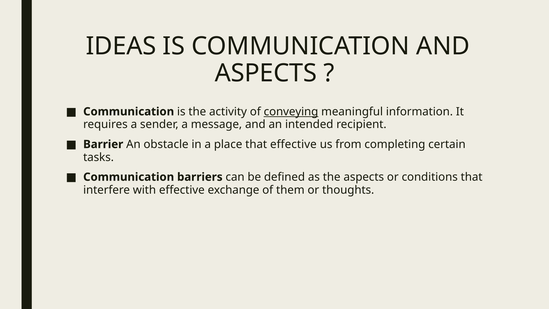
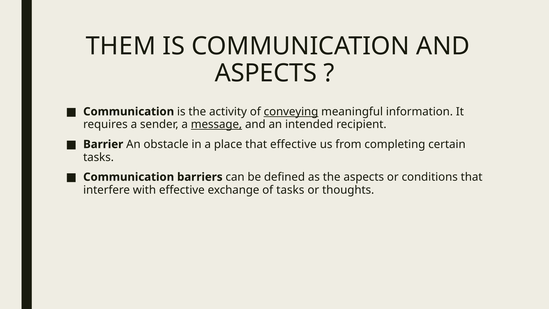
IDEAS: IDEAS -> THEM (121, 46)
message underline: none -> present (216, 124)
of them: them -> tasks (290, 190)
